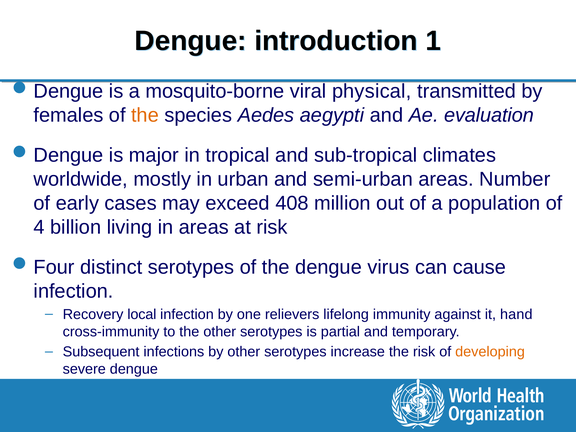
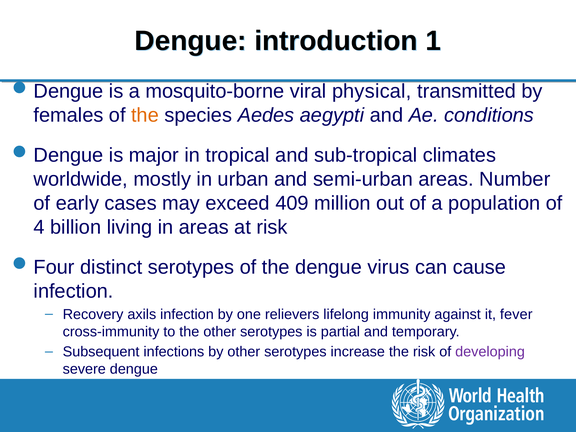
evaluation: evaluation -> conditions (489, 115)
408: 408 -> 409 (292, 203)
local: local -> axils (142, 314)
hand: hand -> fever (516, 314)
developing colour: orange -> purple (490, 352)
